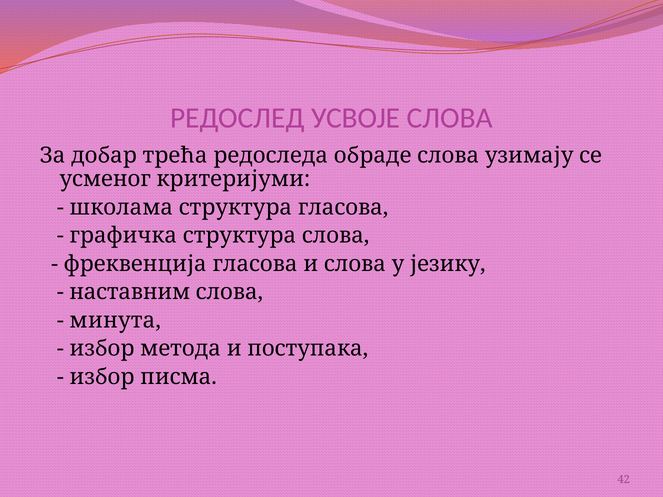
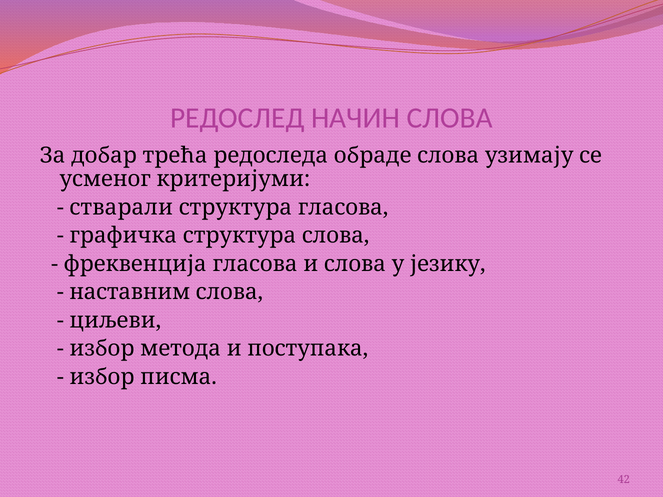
УСВОЈЕ: УСВОЈЕ -> НАЧИН (356, 118)
школама: школама -> стварали (121, 208)
минута: минута -> циљеви (115, 321)
